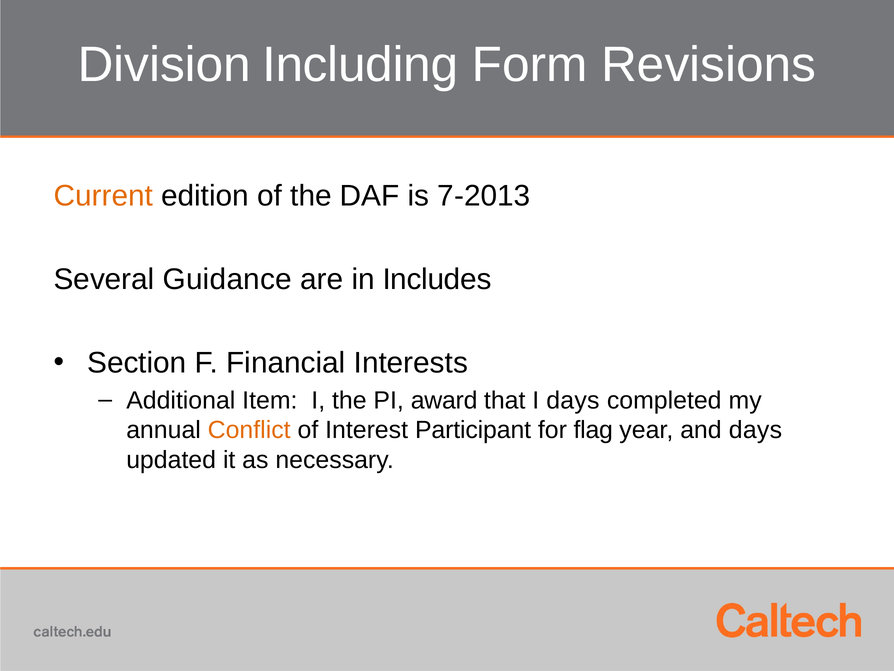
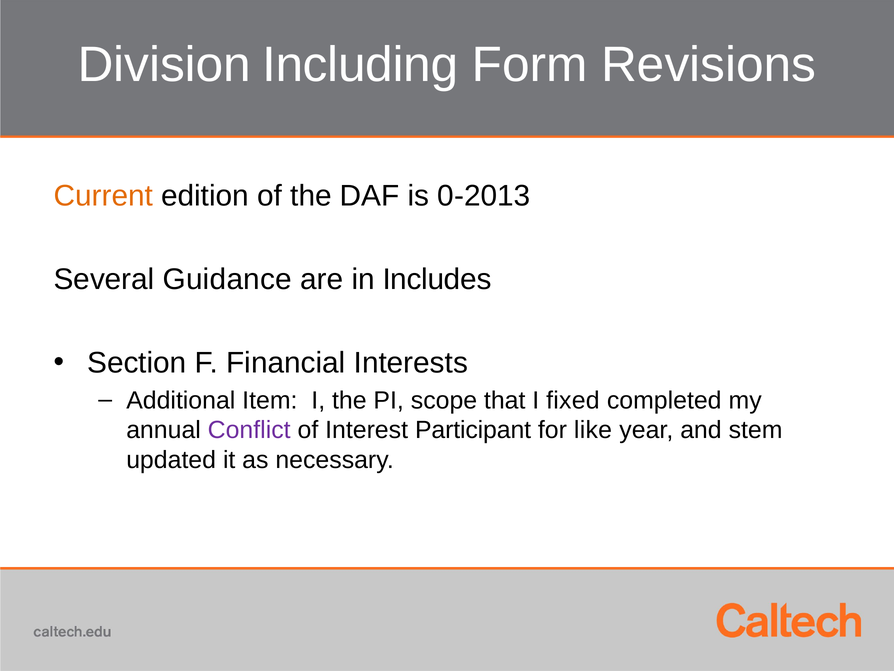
7-2013: 7-2013 -> 0-2013 (484, 196)
award: award -> scope (444, 400)
I days: days -> fixed (573, 400)
Conflict colour: orange -> purple (249, 430)
flag: flag -> like (593, 430)
and days: days -> stem (756, 430)
